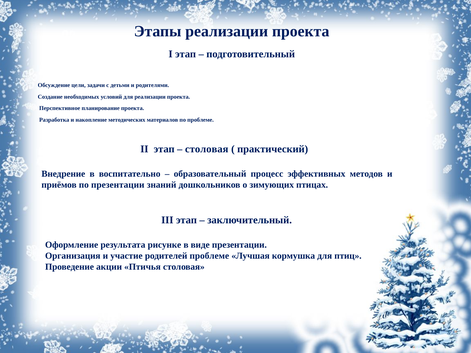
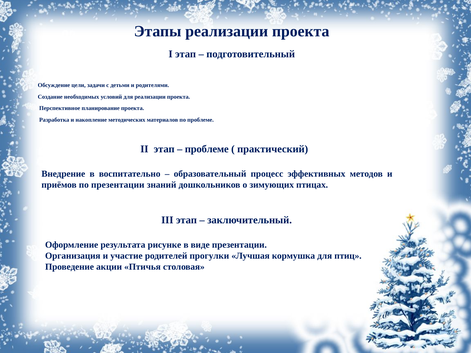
столовая: столовая -> проблеме (207, 149)
родителей проблеме: проблеме -> прогулки (209, 256)
